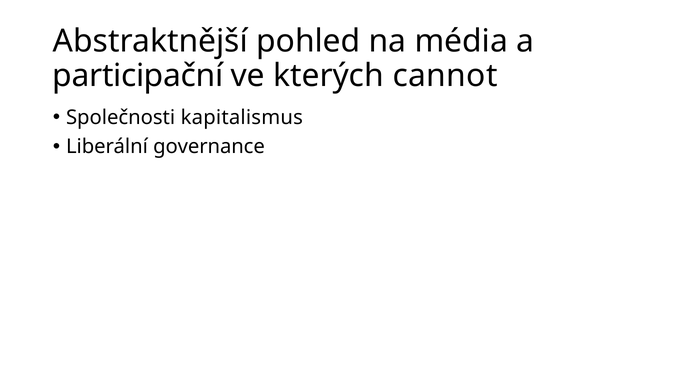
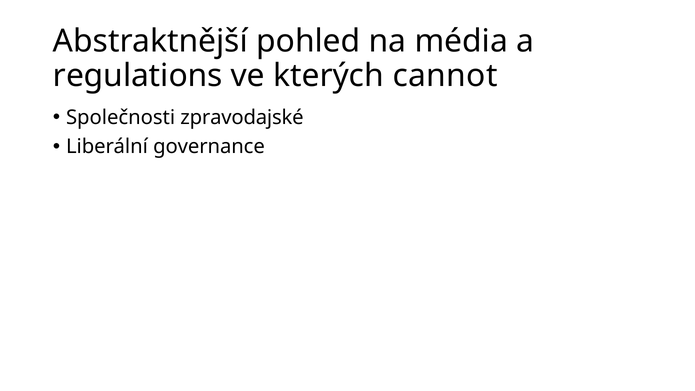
participační: participační -> regulations (138, 76)
kapitalismus: kapitalismus -> zpravodajské (242, 118)
